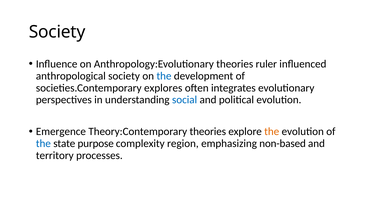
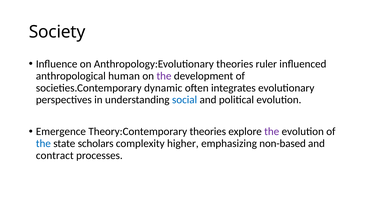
anthropological society: society -> human (124, 76)
the colour: blue -> purple (164, 76)
explores: explores -> dynamic (163, 88)
the colour: orange -> purple (272, 131)
purpose: purpose -> scholars (96, 143)
region: region -> higher (183, 143)
territory: territory -> contract (55, 155)
